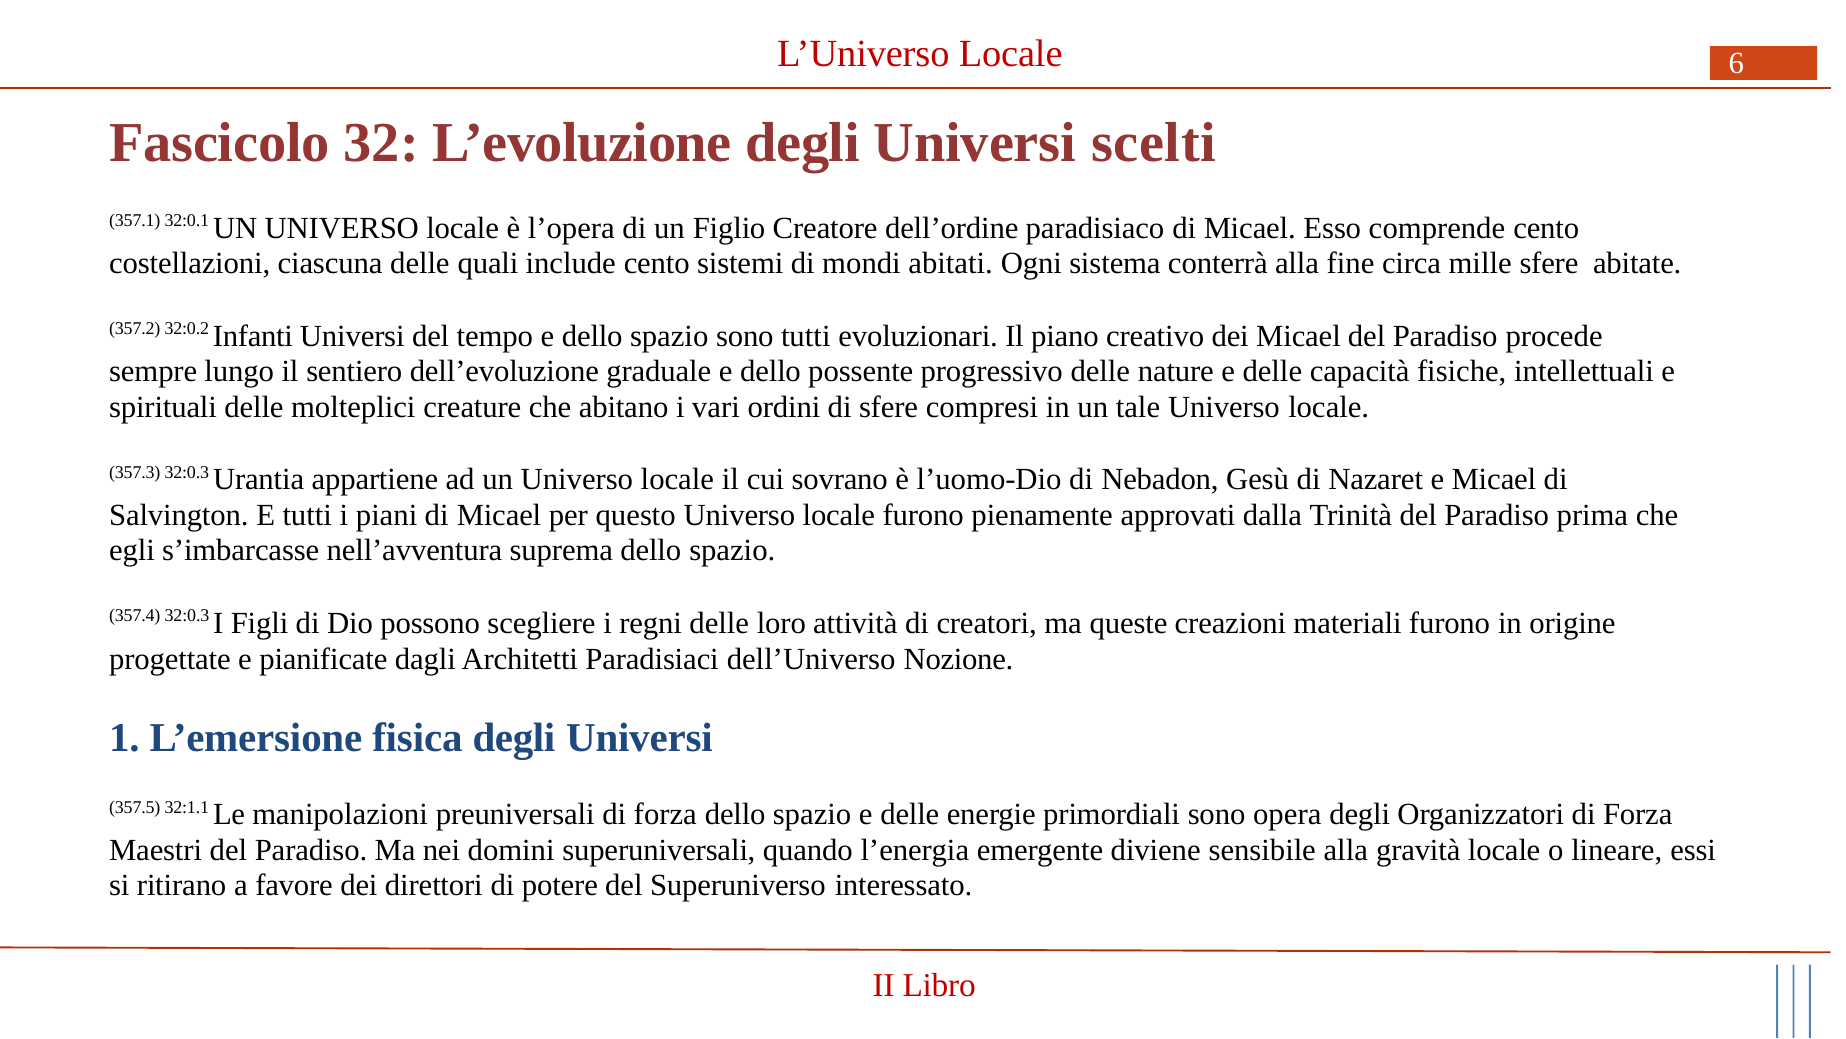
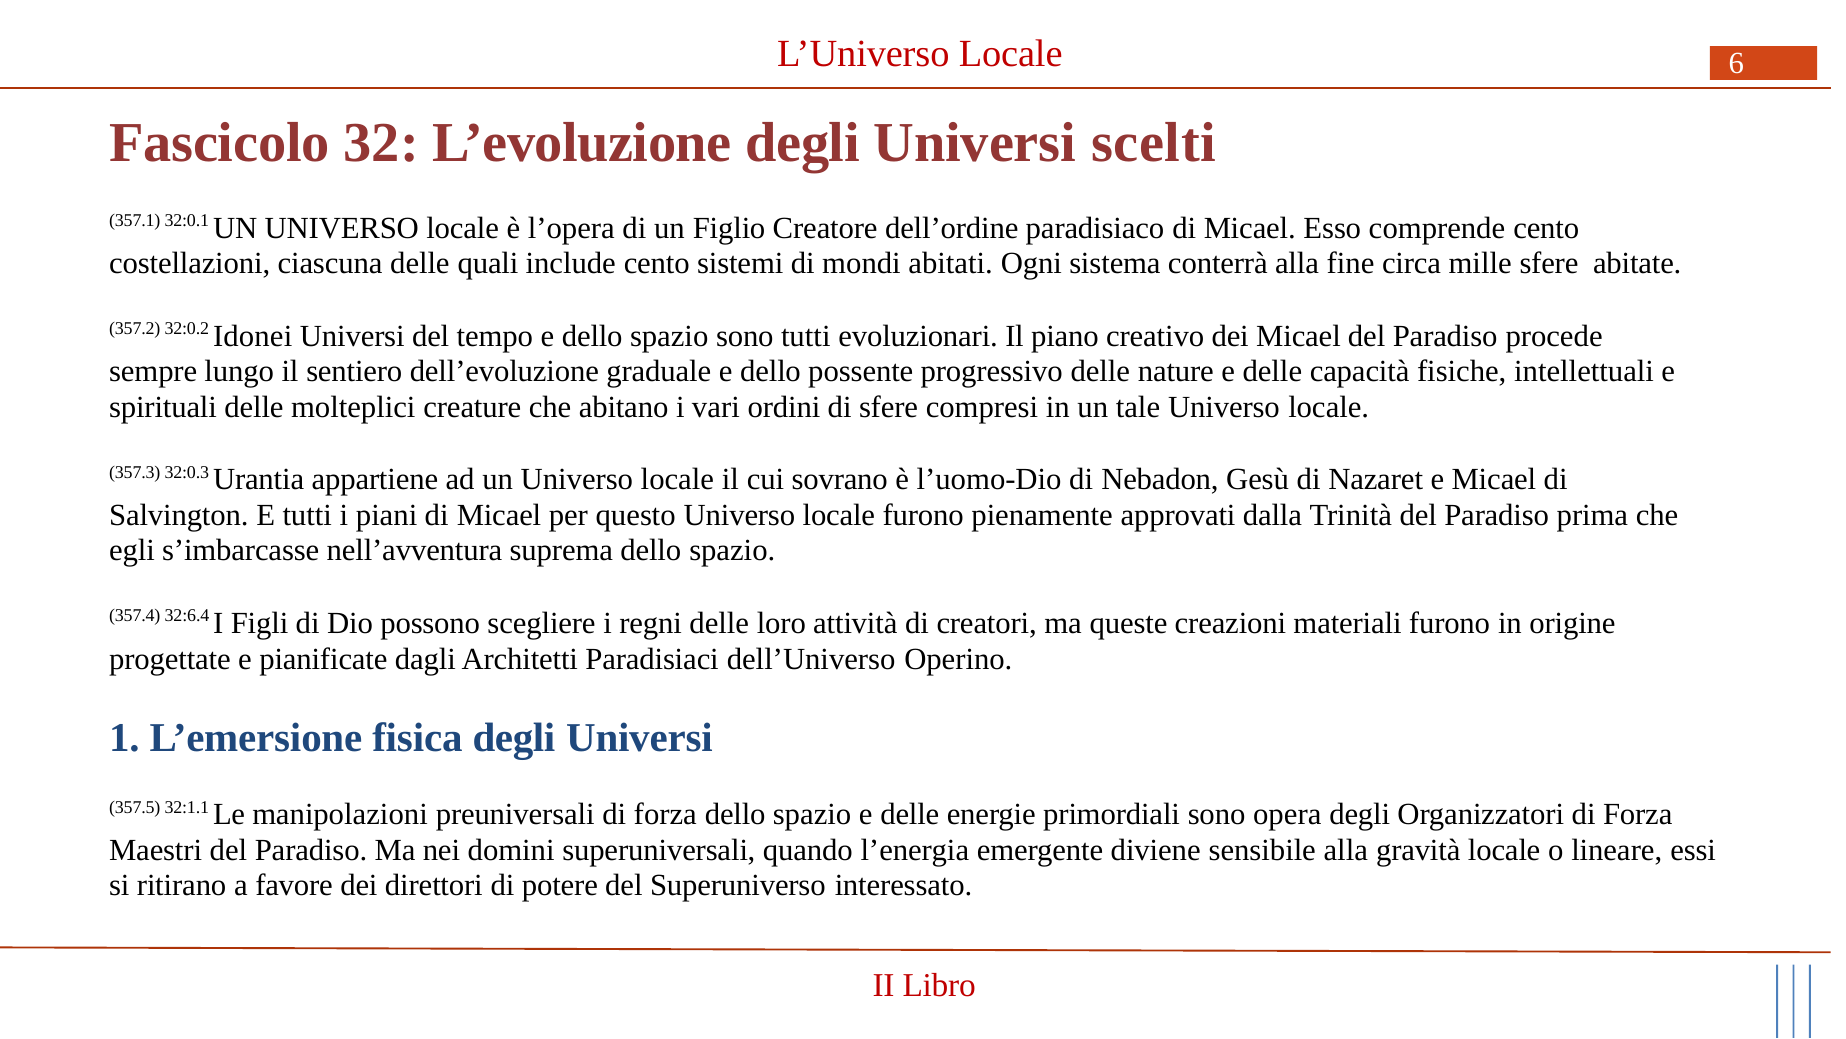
Infanti: Infanti -> Idonei (253, 337)
357.4 32:0.3: 32:0.3 -> 32:6.4 (187, 616)
Nozione: Nozione -> Operino (958, 659)
